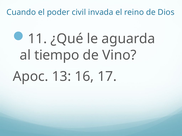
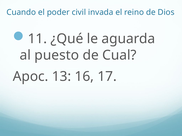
tiempo: tiempo -> puesto (57, 55)
Vino: Vino -> Cual (119, 55)
